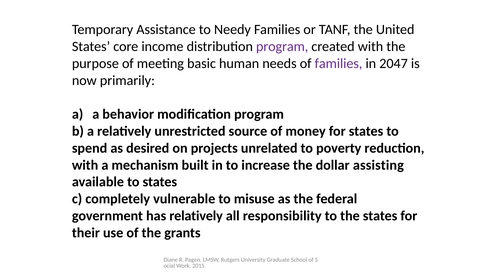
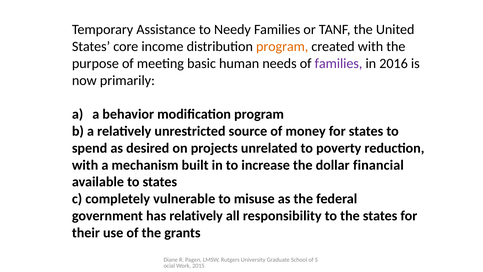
program colour: purple -> orange (282, 46)
2047: 2047 -> 2016 (394, 63)
assisting: assisting -> financial (378, 165)
